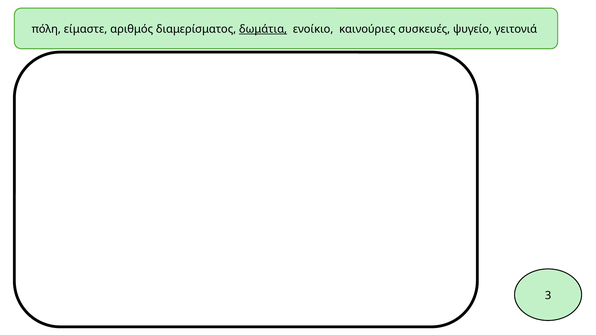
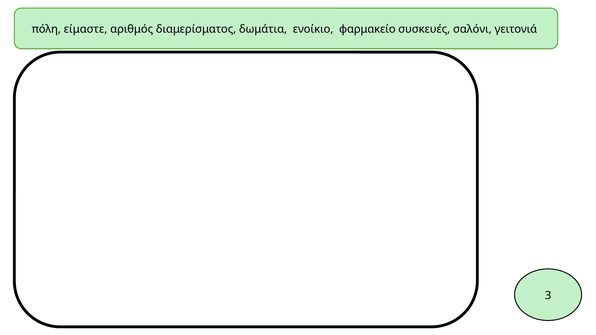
δωμάτια underline: present -> none (263, 29)
καινούριες: καινούριες -> φαρμακείο (367, 29)
ψυγείο: ψυγείο -> σαλόνι (472, 29)
